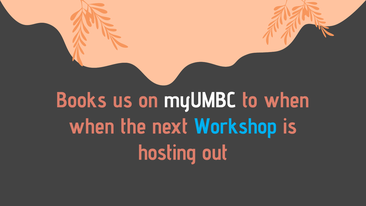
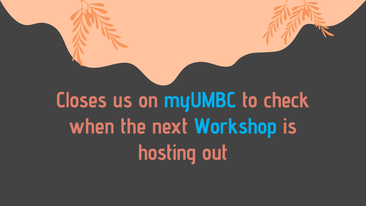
Books: Books -> Closes (82, 100)
myUMBC colour: white -> light blue (200, 100)
to when: when -> check (287, 100)
